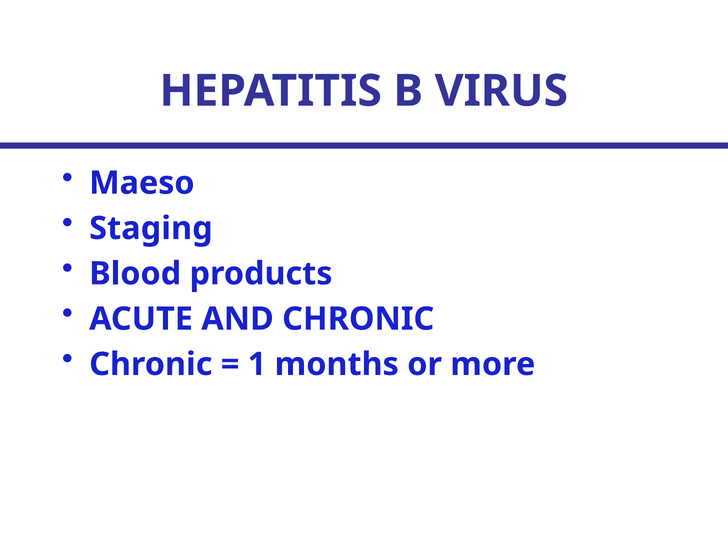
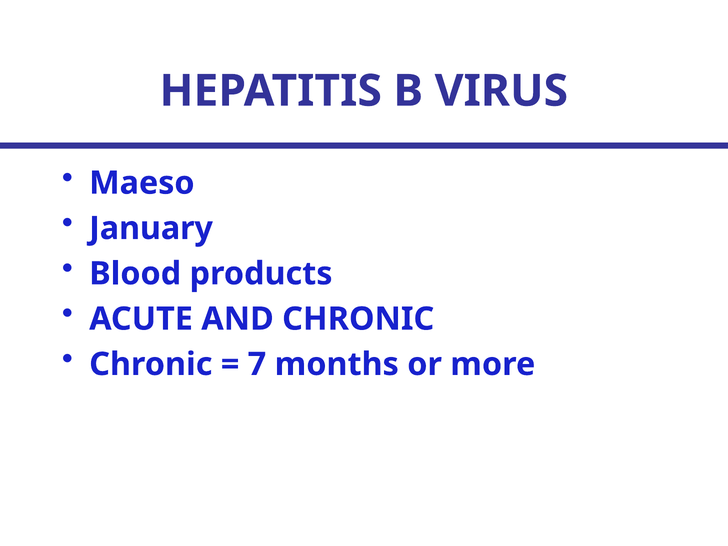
Staging: Staging -> January (151, 228)
1: 1 -> 7 (257, 364)
